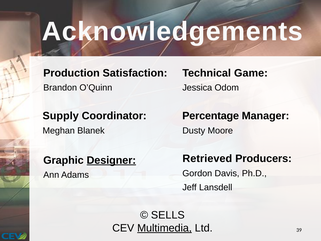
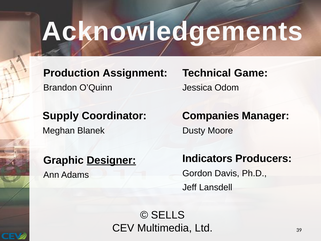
Satisfaction: Satisfaction -> Assignment (135, 73)
Percentage: Percentage -> Companies (211, 116)
Retrieved: Retrieved -> Indicators (207, 159)
Multimedia underline: present -> none (165, 228)
